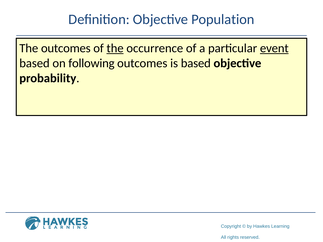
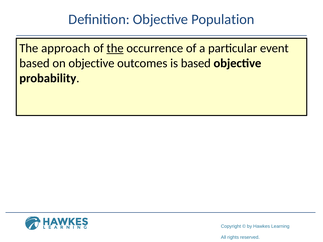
The outcomes: outcomes -> approach (66, 48)
event underline: present -> none (274, 48)
on following: following -> objective (91, 63)
